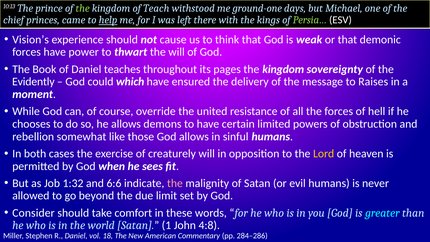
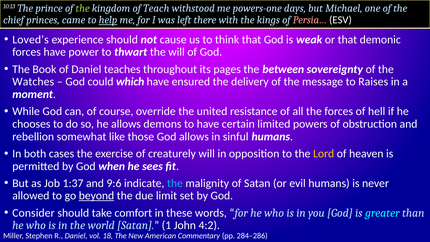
ground-one: ground-one -> powers-one (257, 8)
Persia… colour: light green -> pink (310, 20)
Vision’s: Vision’s -> Loved’s (31, 40)
pages the kingdom: kingdom -> between (283, 69)
Evidently: Evidently -> Watches (33, 82)
1:32: 1:32 -> 1:37 (73, 183)
6:6: 6:6 -> 9:6 (114, 183)
the colour: pink -> light blue (175, 183)
beyond underline: none -> present (96, 196)
4:8: 4:8 -> 4:2 (209, 225)
